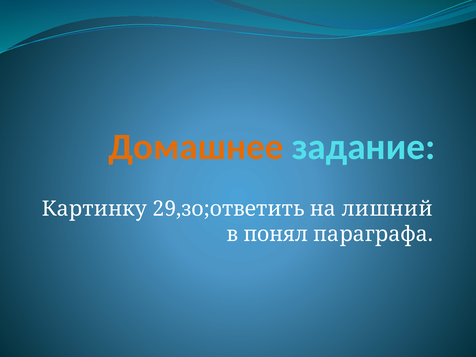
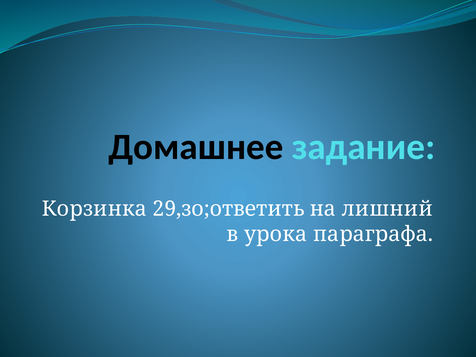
Домашнее colour: orange -> black (196, 147)
Картинку: Картинку -> Корзинка (94, 209)
понял: понял -> урока (276, 234)
